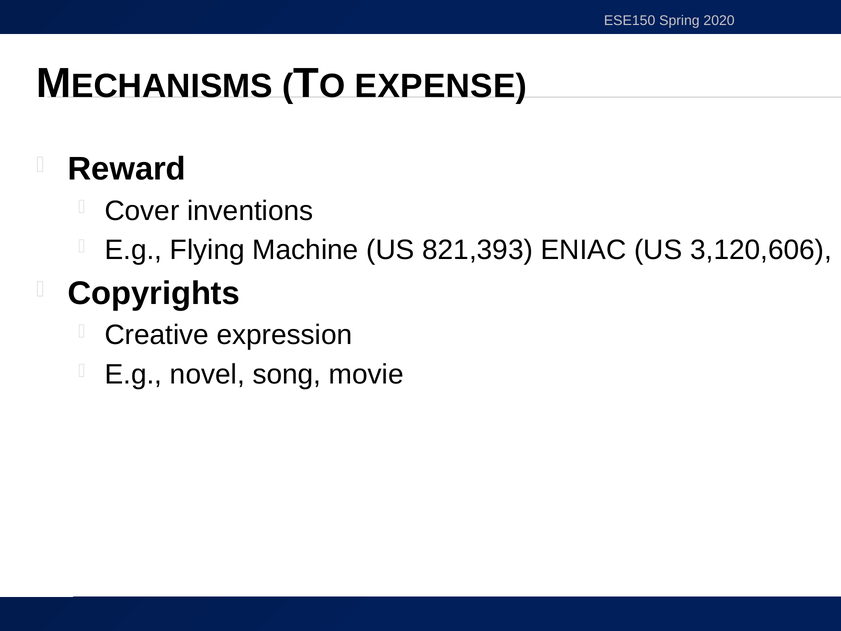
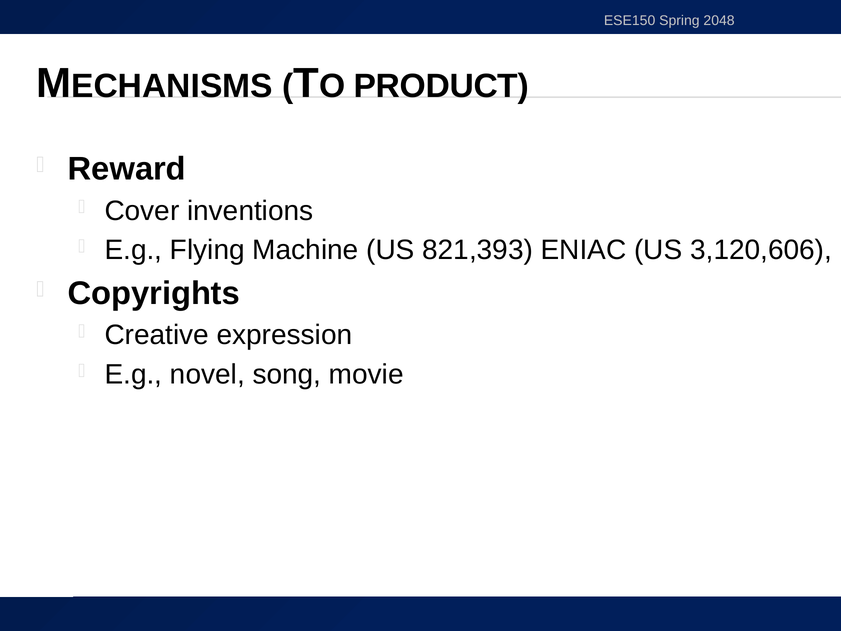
2020: 2020 -> 2048 (719, 21)
EXPENSE: EXPENSE -> PRODUCT (441, 86)
